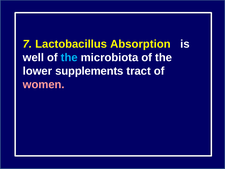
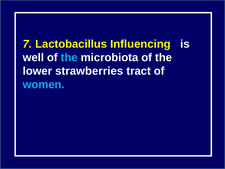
Absorption: Absorption -> Influencing (140, 44)
supplements: supplements -> strawberries (89, 71)
women colour: pink -> light blue (44, 84)
